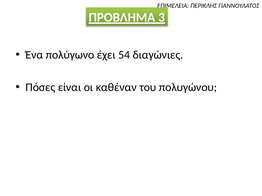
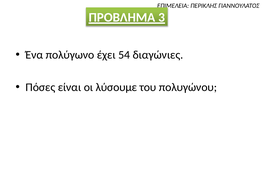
καθέναν: καθέναν -> λύσουμε (116, 88)
